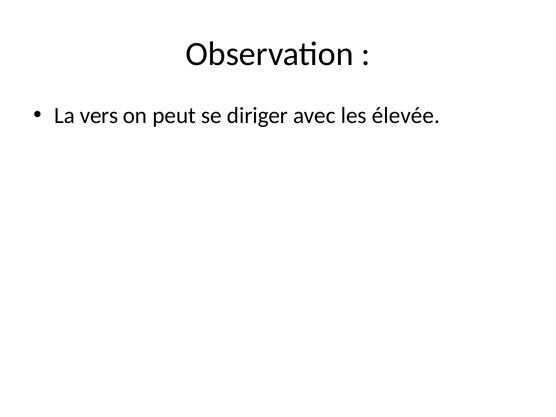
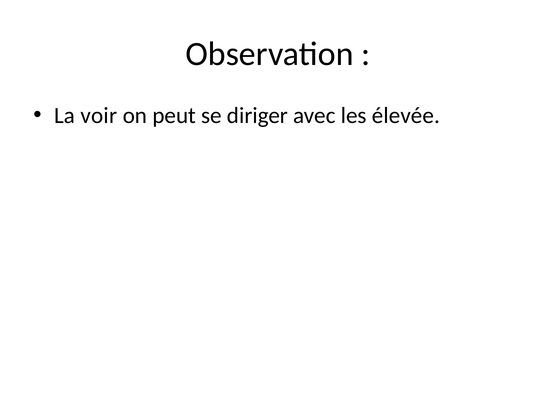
vers: vers -> voir (99, 116)
